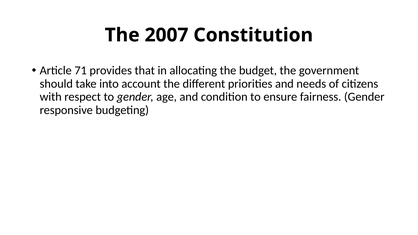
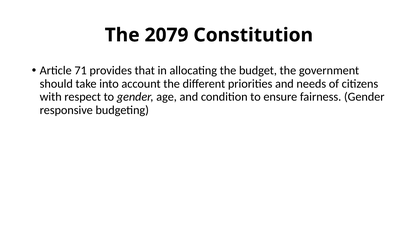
2007: 2007 -> 2079 (167, 35)
